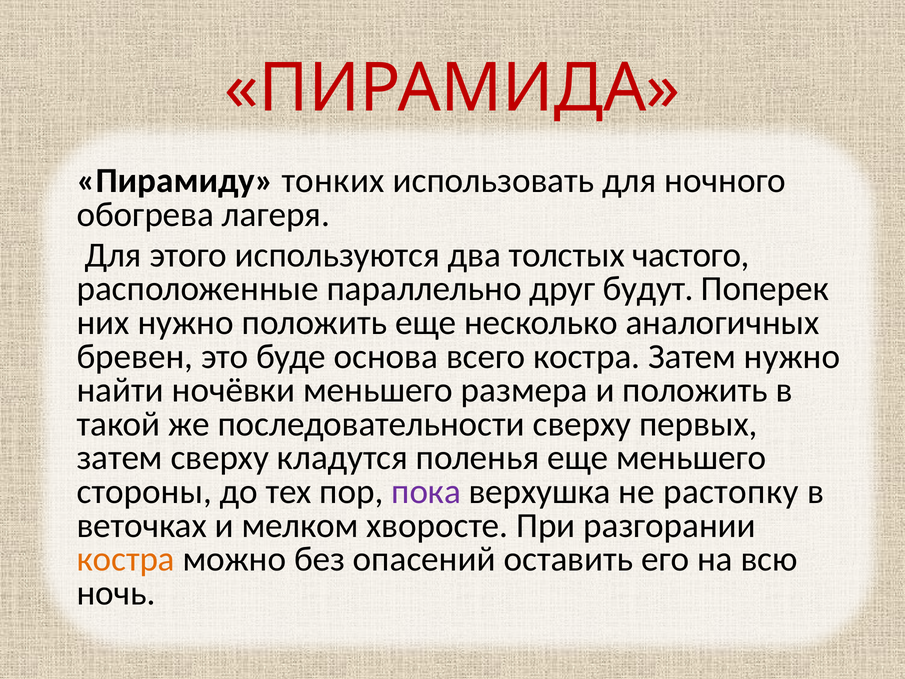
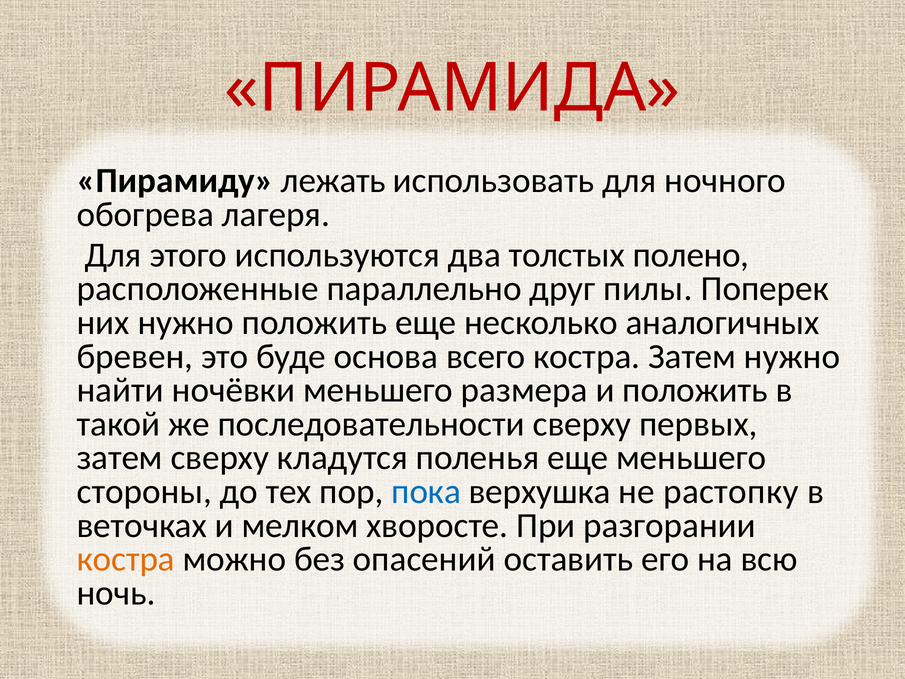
тонких: тонких -> лежать (333, 181)
частого: частого -> полено (691, 255)
будут: будут -> пилы (648, 289)
пока colour: purple -> blue (426, 492)
